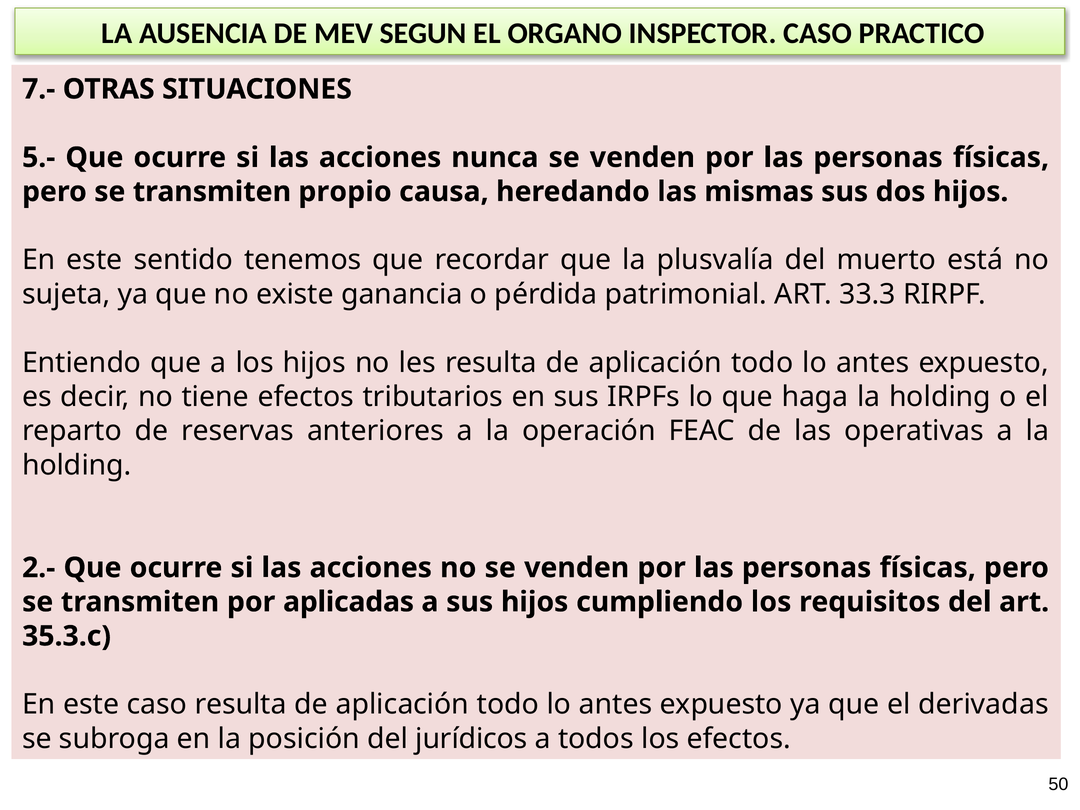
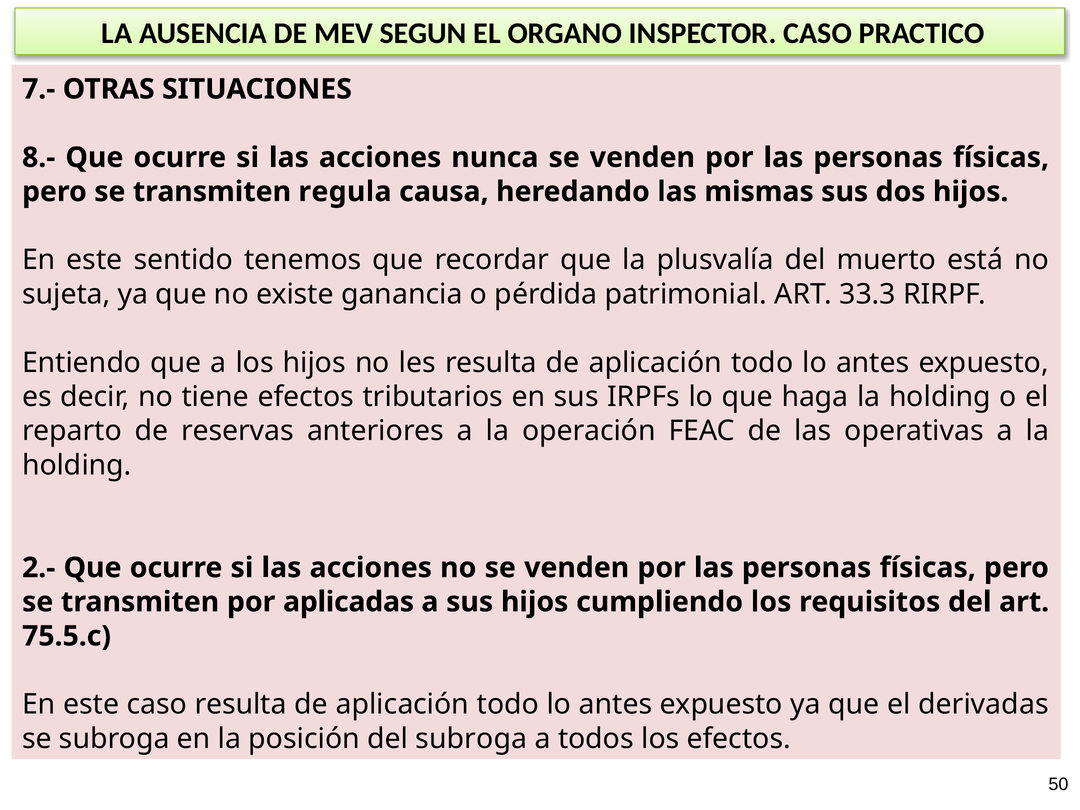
5.-: 5.- -> 8.- (39, 158)
propio: propio -> regula (345, 192)
35.3.c: 35.3.c -> 75.5.c (67, 636)
del jurídicos: jurídicos -> subroga (471, 739)
